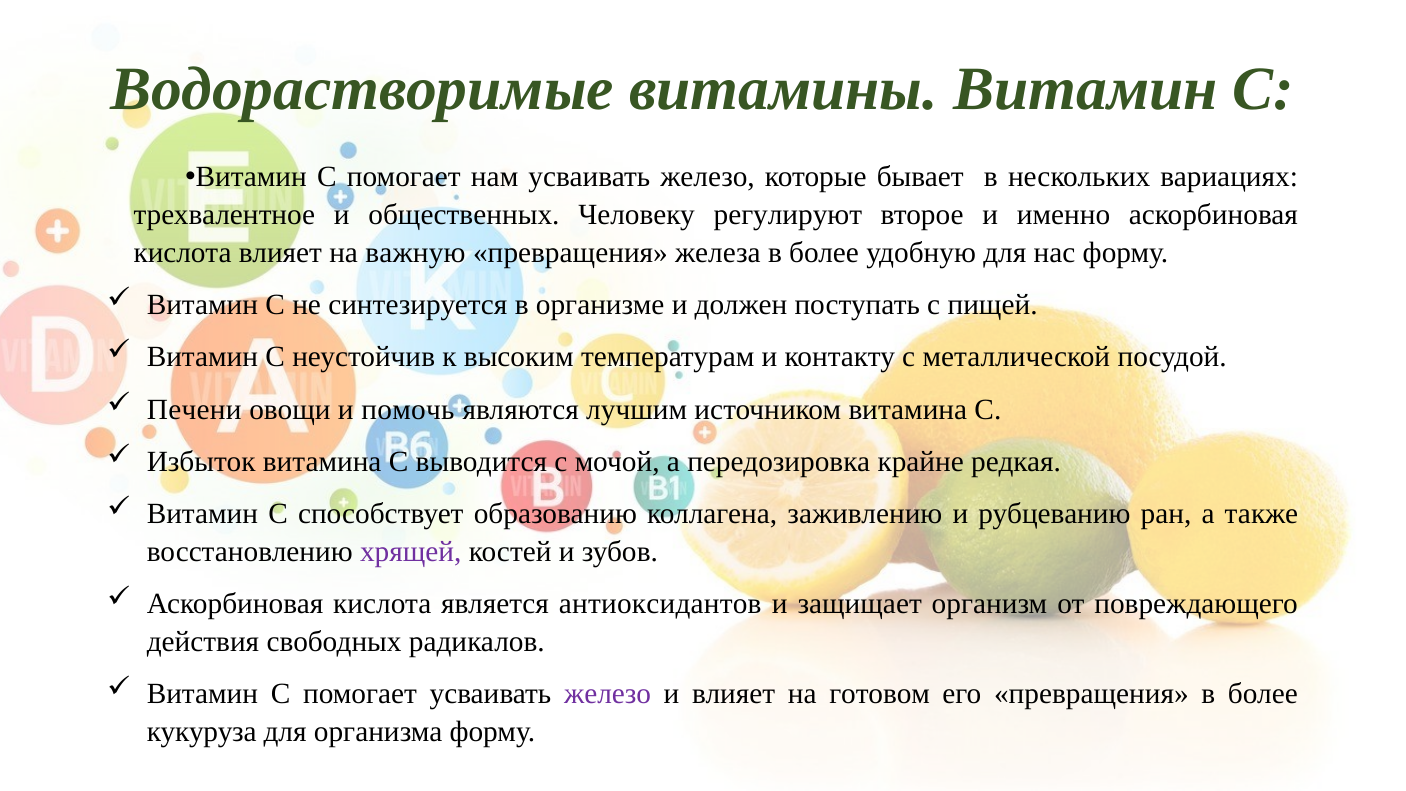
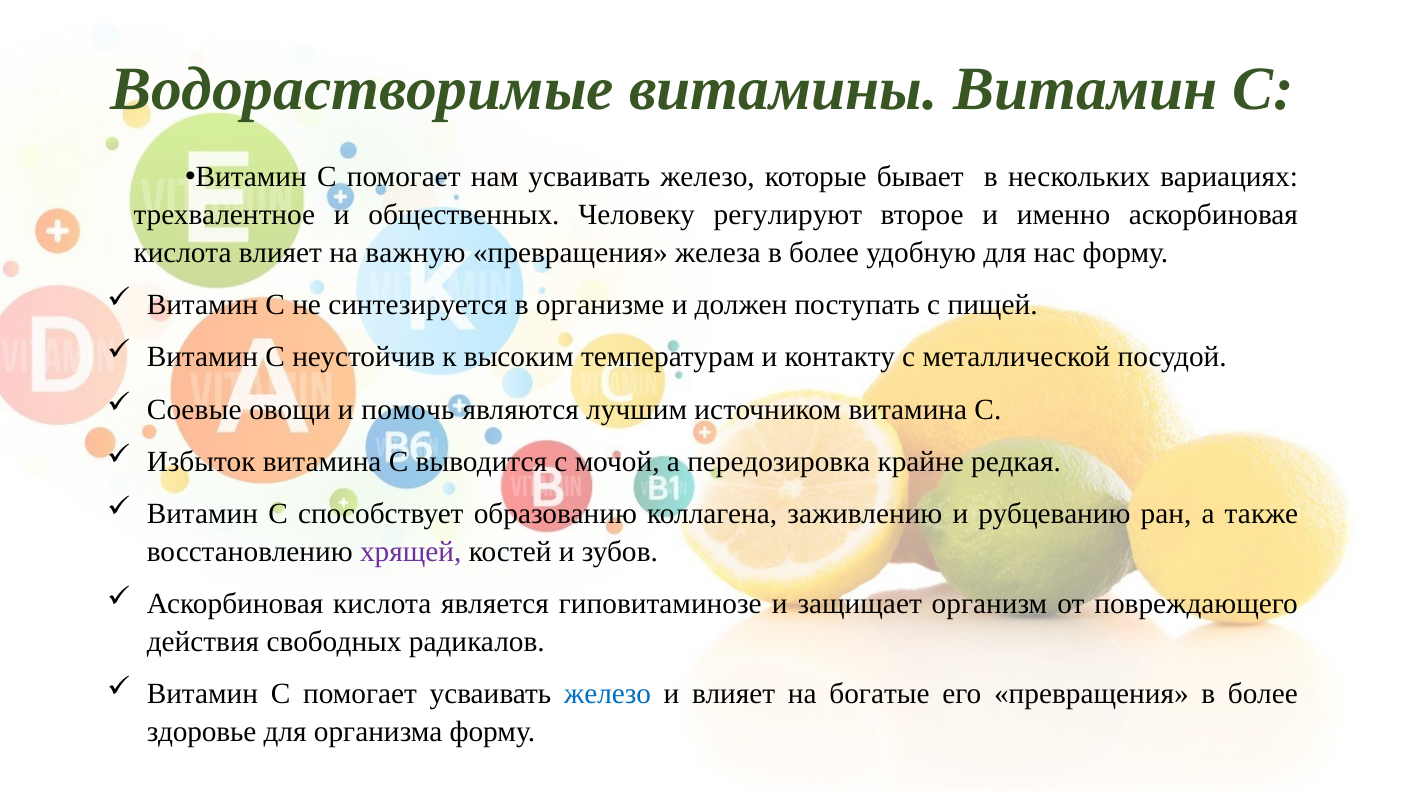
Печени: Печени -> Соевые (194, 409)
антиоксидантов: антиоксидантов -> гиповитаминозе (660, 604)
железо colour: purple -> blue (608, 694)
готовом: готовом -> богатые (880, 694)
кукуруза: кукуруза -> здоровье (202, 731)
